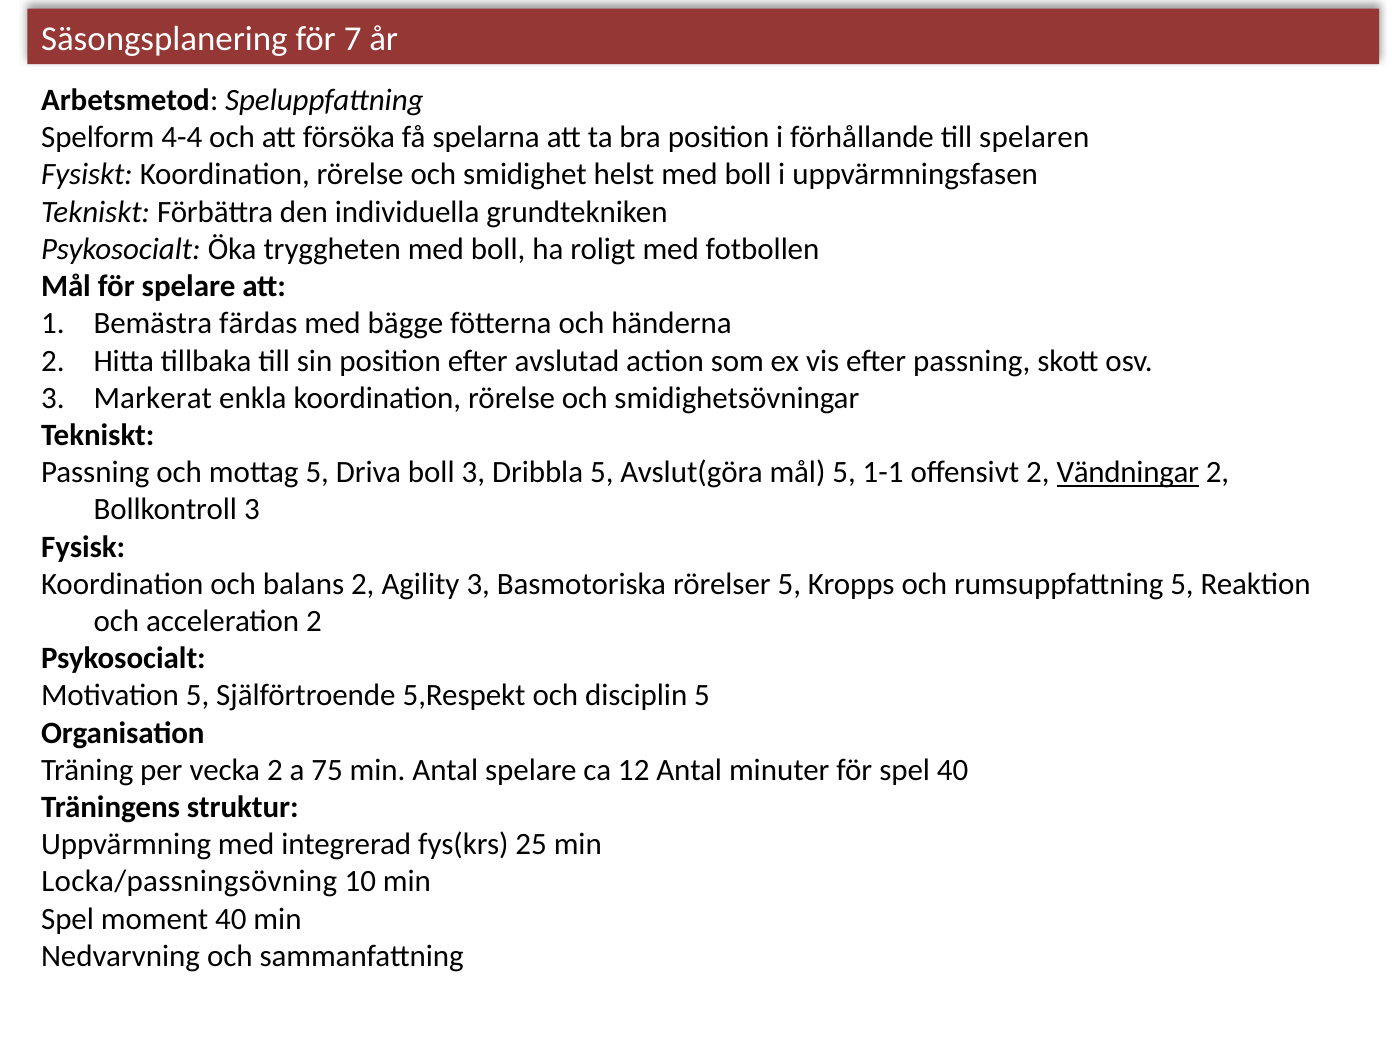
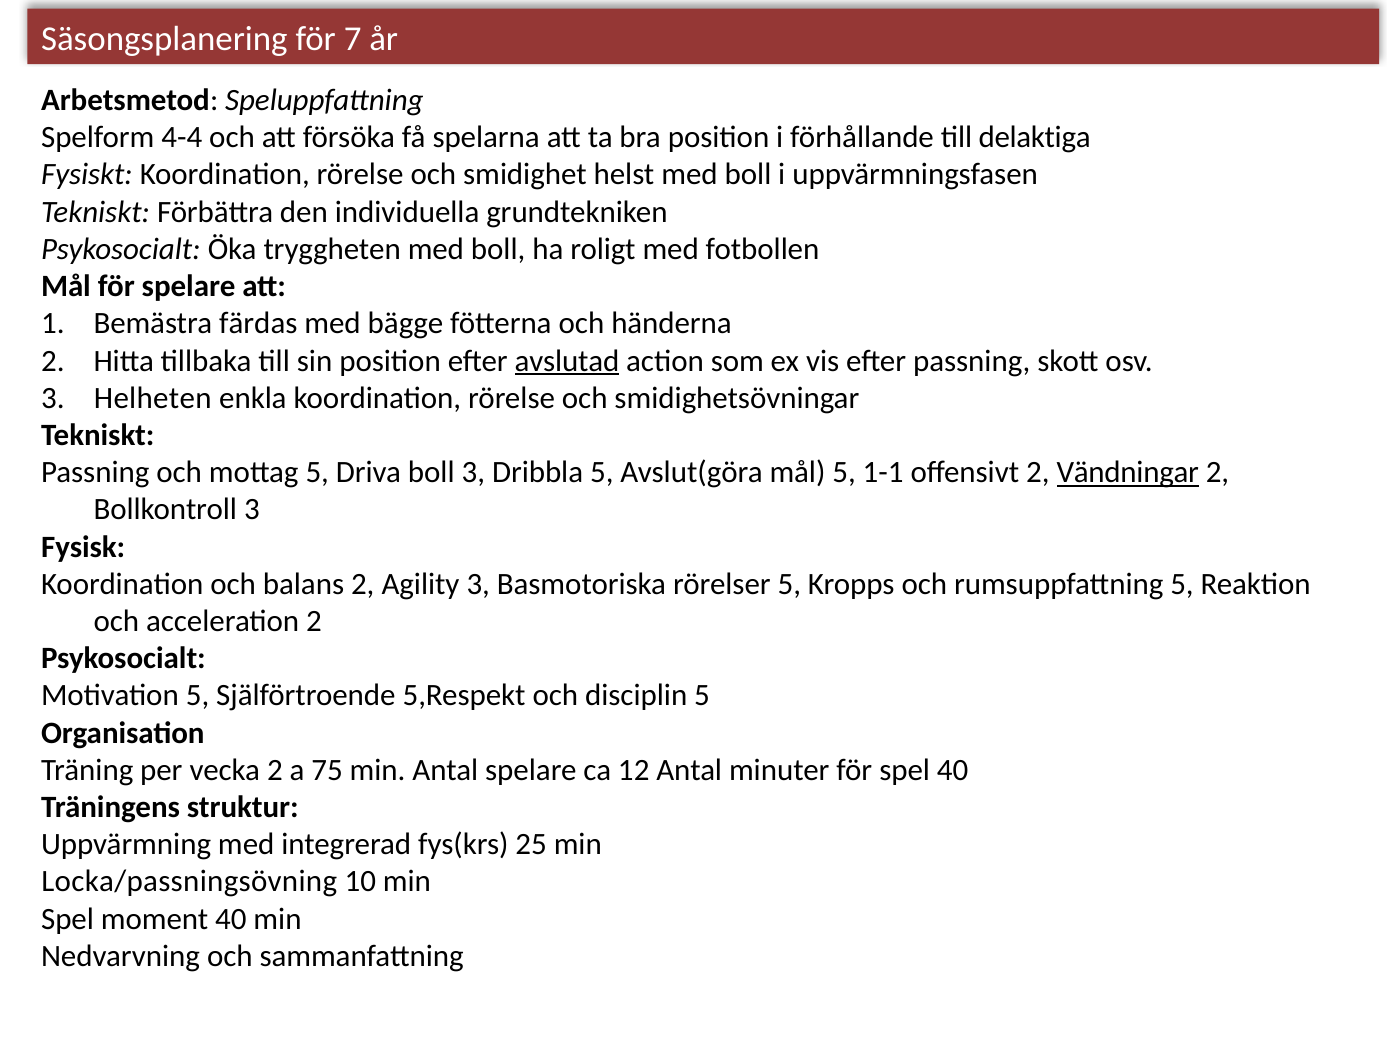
spelaren: spelaren -> delaktiga (1035, 138)
avslutad underline: none -> present (567, 361)
Markerat: Markerat -> Helheten (153, 398)
